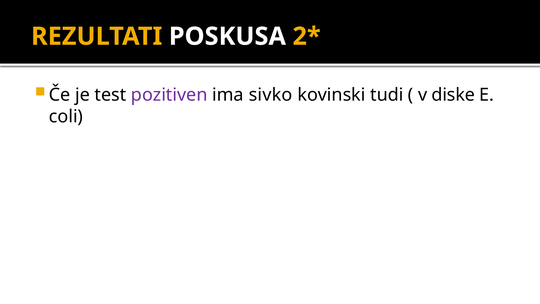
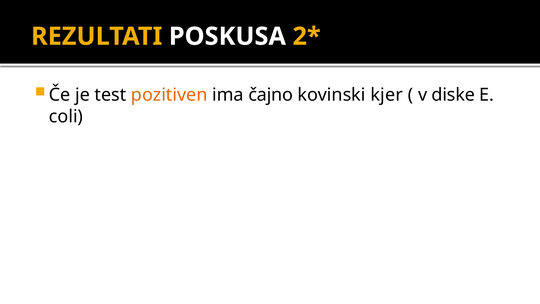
pozitiven colour: purple -> orange (169, 95)
sivko: sivko -> čajno (271, 95)
tudi: tudi -> kjer (387, 95)
